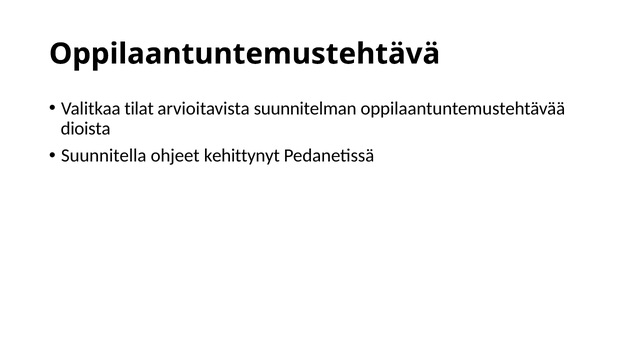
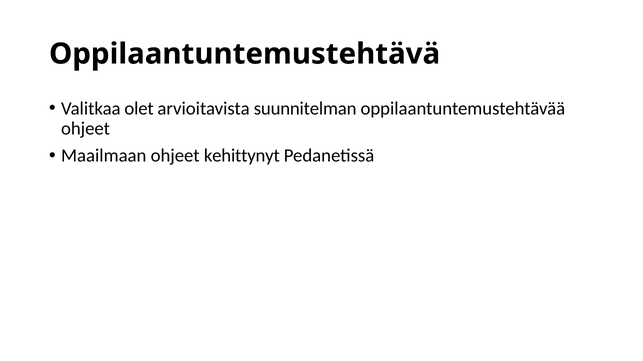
tilat: tilat -> olet (139, 109)
dioista: dioista -> ohjeet (86, 129)
Suunnitella: Suunnitella -> Maailmaan (104, 156)
